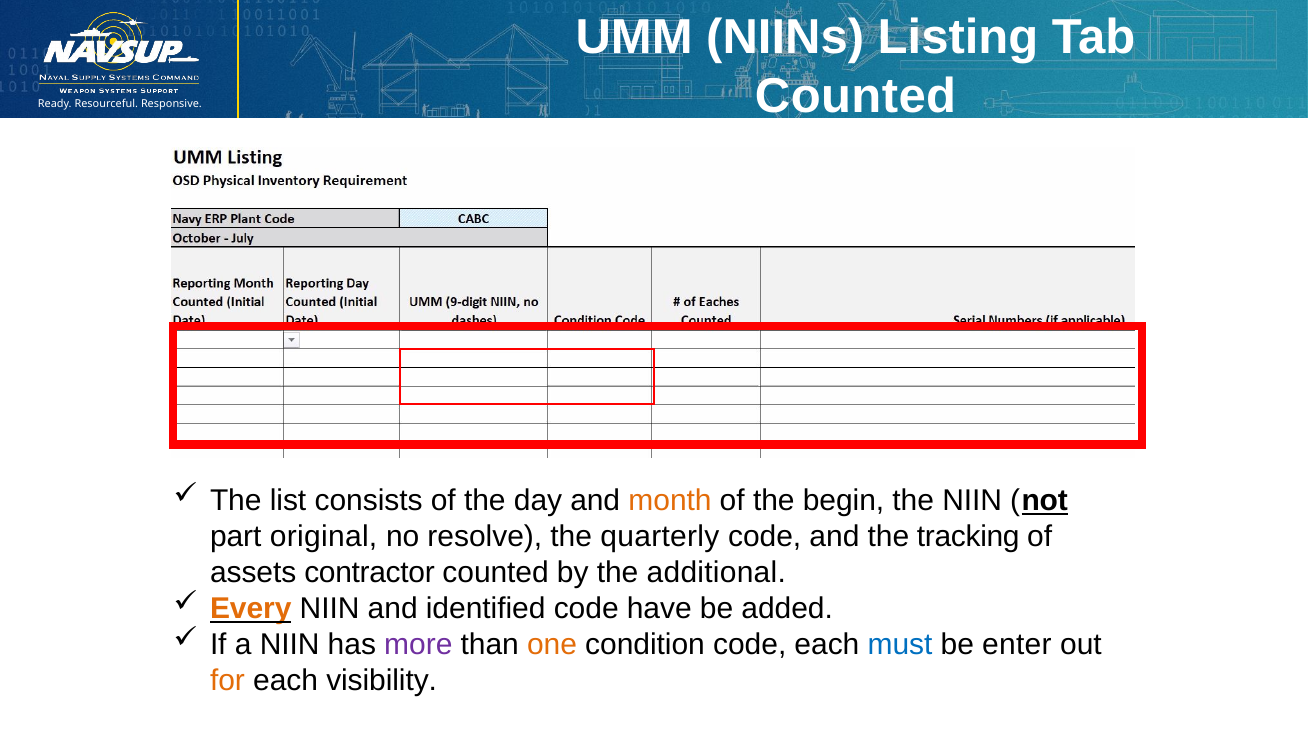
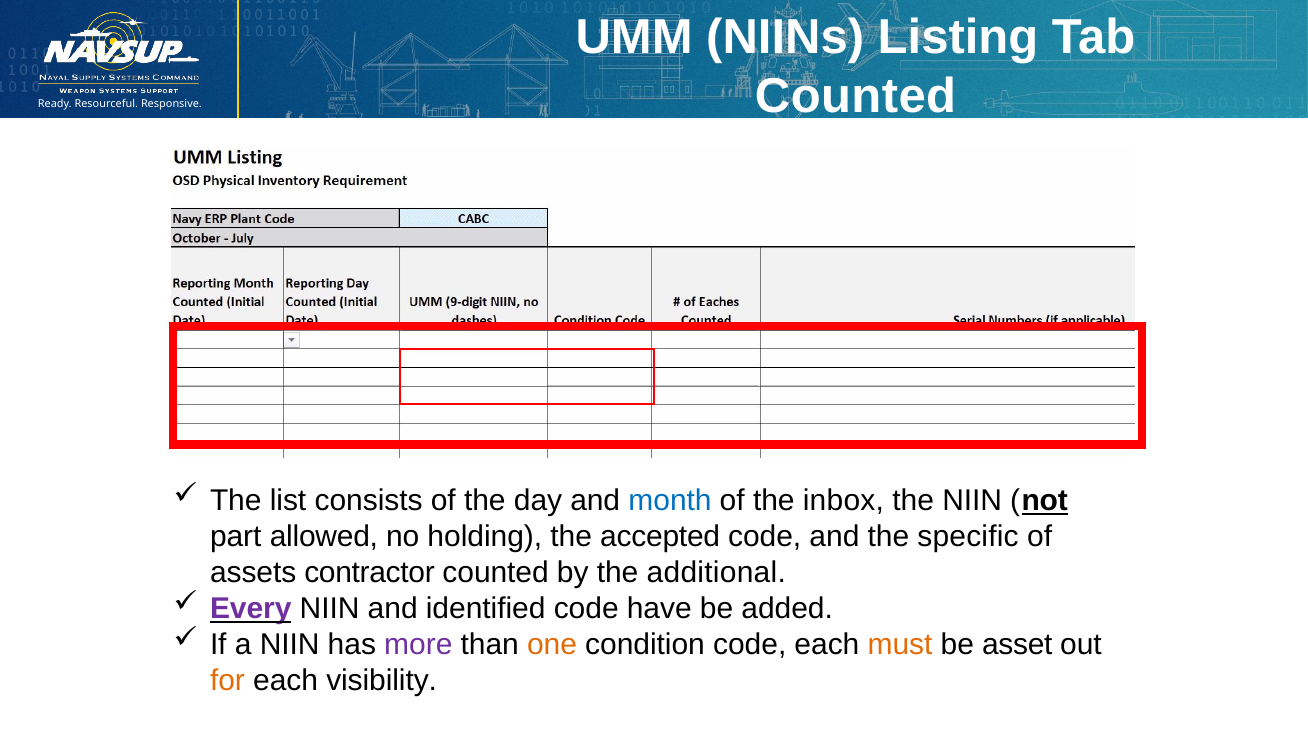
month colour: orange -> blue (670, 501)
begin: begin -> inbox (843, 501)
original: original -> allowed (324, 537)
resolve: resolve -> holding (485, 537)
quarterly: quarterly -> accepted (660, 537)
tracking: tracking -> specific (968, 537)
Every colour: orange -> purple (251, 608)
must colour: blue -> orange (900, 644)
enter: enter -> asset (1017, 644)
